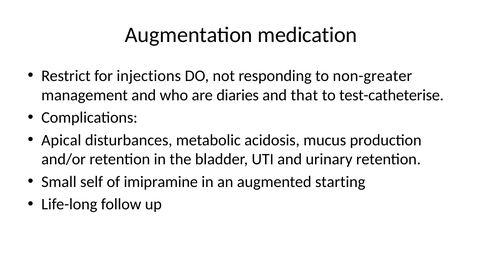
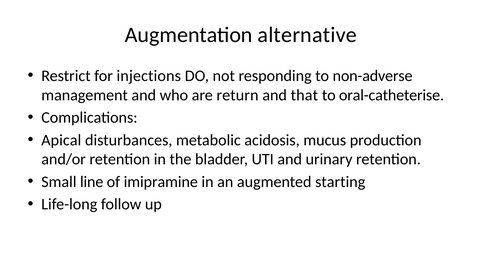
medication: medication -> alternative (307, 35)
non-greater: non-greater -> non-adverse (373, 76)
diaries: diaries -> return (238, 95)
test-catheterise: test-catheterise -> oral-catheterise (391, 95)
self: self -> line (92, 182)
